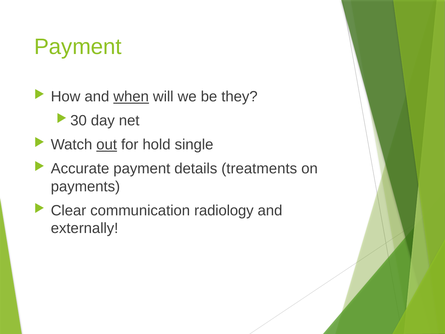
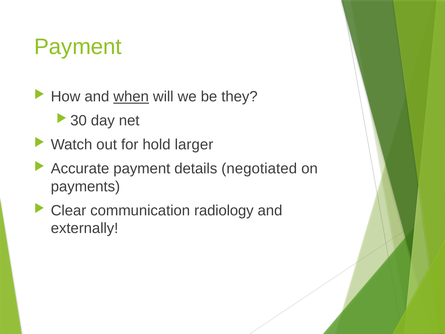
out underline: present -> none (107, 145)
single: single -> larger (194, 145)
treatments: treatments -> negotiated (259, 169)
